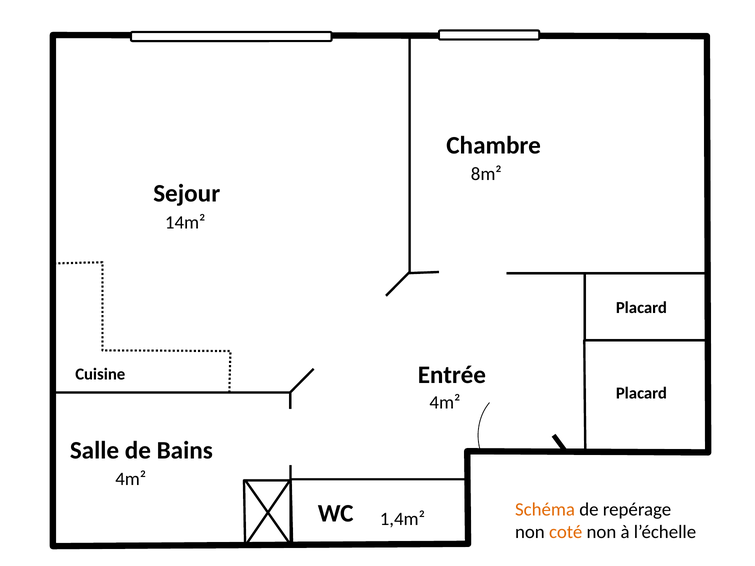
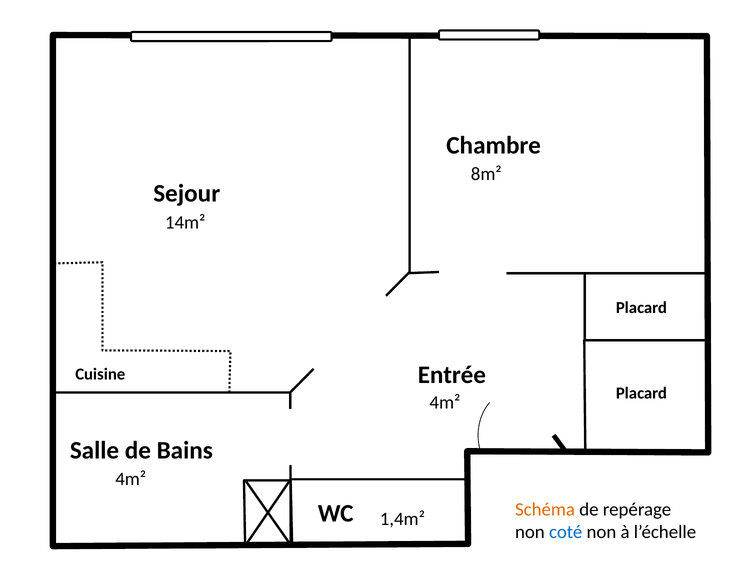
coté colour: orange -> blue (566, 532)
